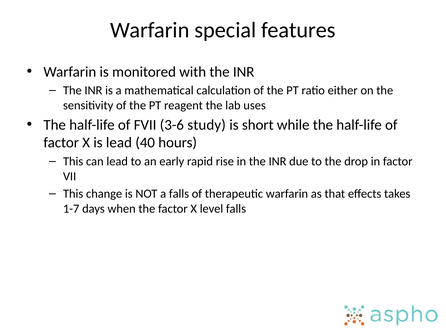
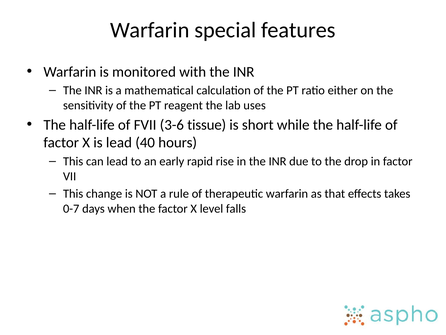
study: study -> tissue (207, 125)
a falls: falls -> rule (179, 193)
1-7: 1-7 -> 0-7 (71, 208)
